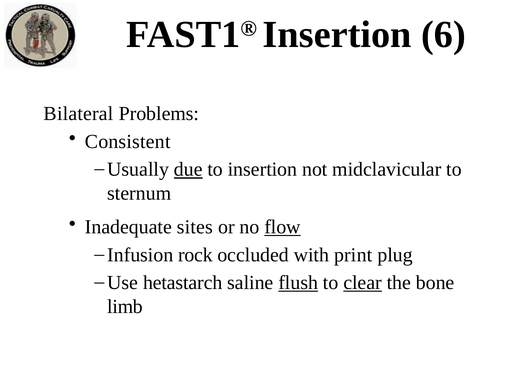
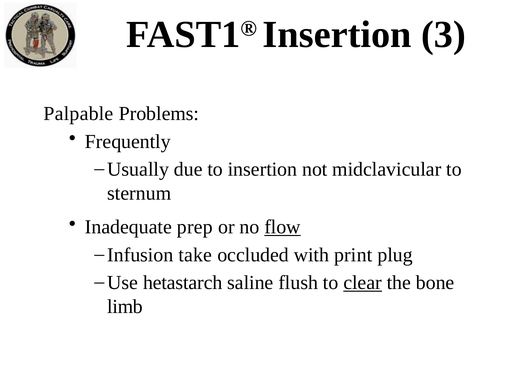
6: 6 -> 3 (443, 35)
Bilateral: Bilateral -> Palpable (79, 114)
Consistent: Consistent -> Frequently (128, 142)
due underline: present -> none (188, 169)
sites: sites -> prep (195, 227)
rock: rock -> take (195, 255)
flush underline: present -> none (298, 283)
